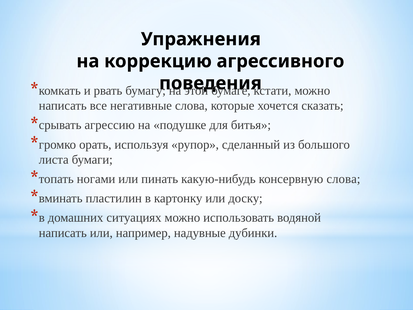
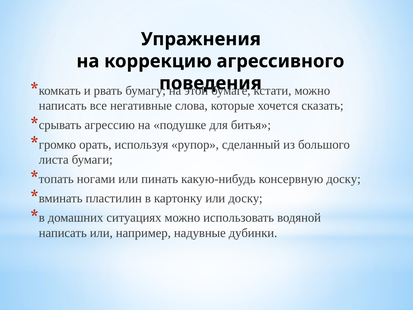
консервную слова: слова -> доску (344, 179)
